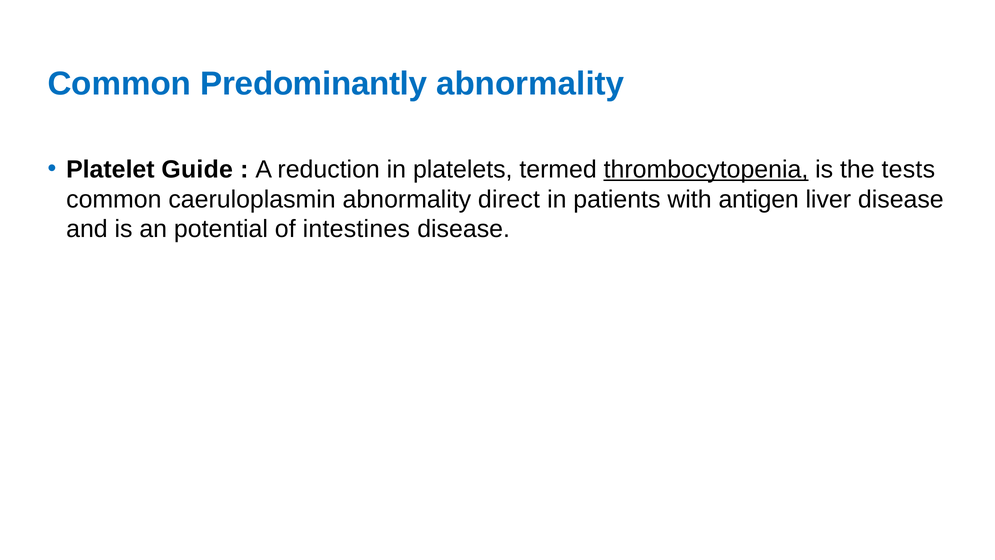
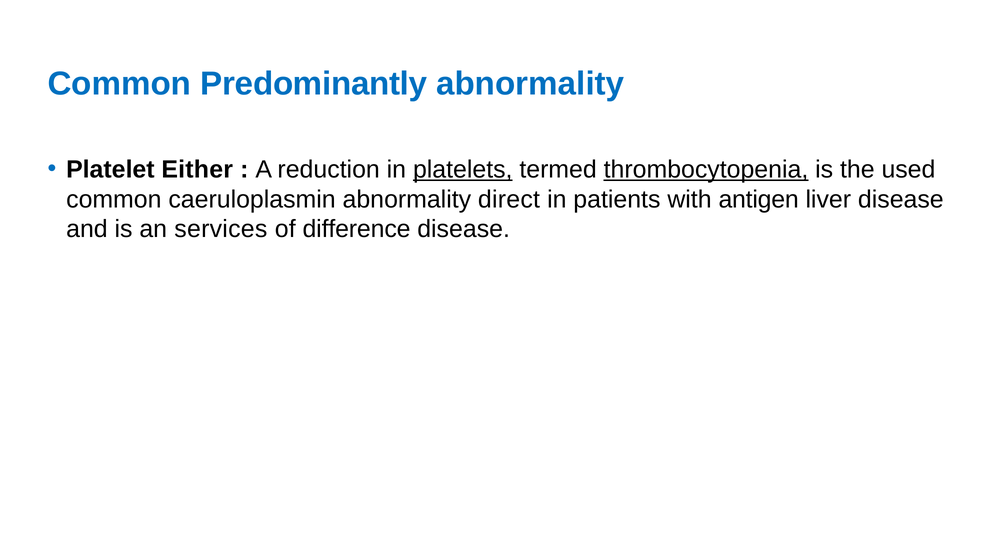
Guide: Guide -> Either (197, 169)
platelets underline: none -> present (463, 169)
tests: tests -> used (908, 169)
potential: potential -> services (221, 229)
intestines: intestines -> difference (357, 229)
